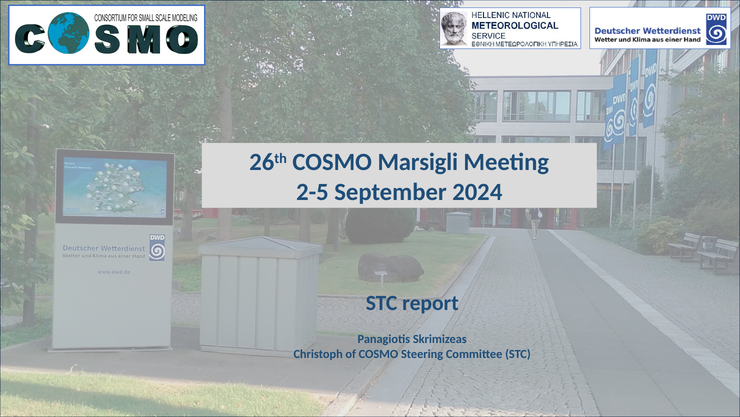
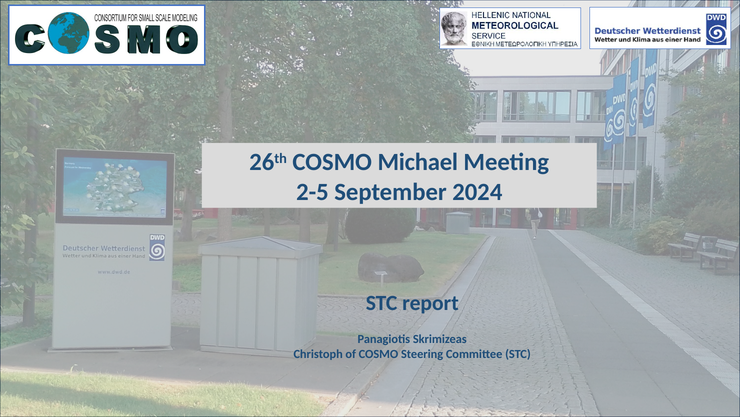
Marsigli: Marsigli -> Michael (418, 162)
